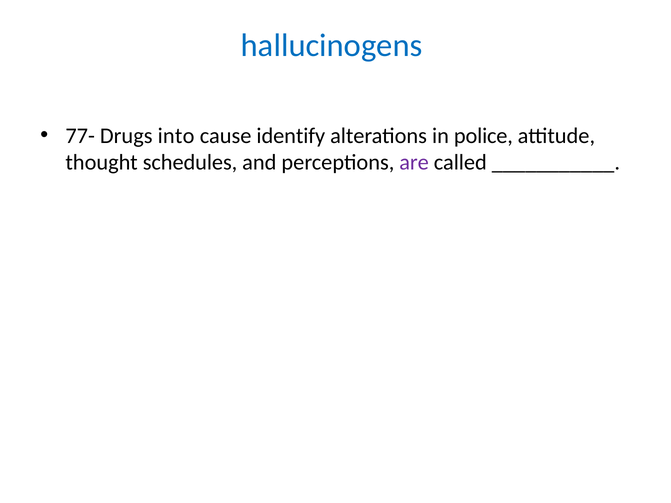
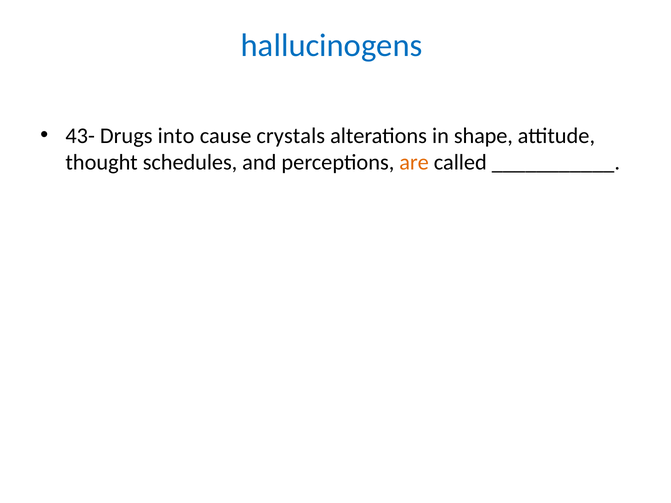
77-: 77- -> 43- (80, 136)
identify: identify -> crystals (291, 136)
police: police -> shape (483, 136)
are colour: purple -> orange (414, 163)
